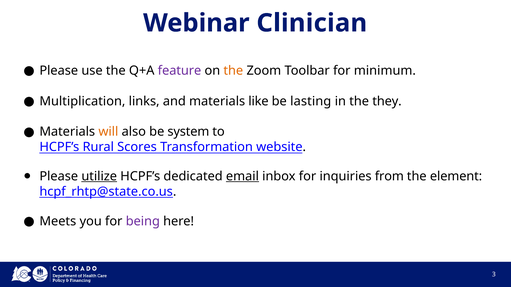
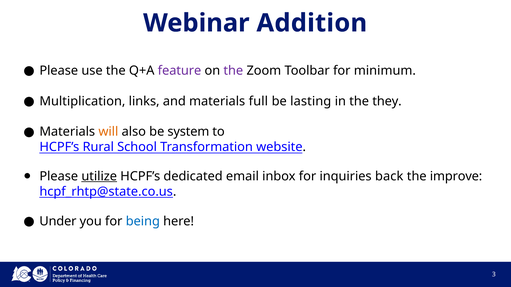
Clinician: Clinician -> Addition (312, 23)
the colour: orange -> purple (233, 71)
like: like -> full (258, 101)
Scores: Scores -> School (137, 147)
email underline: present -> none (242, 176)
from: from -> back (389, 176)
element: element -> improve (456, 176)
Meets: Meets -> Under (58, 222)
being colour: purple -> blue (143, 222)
